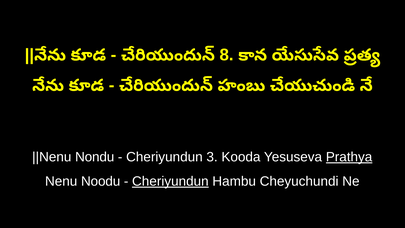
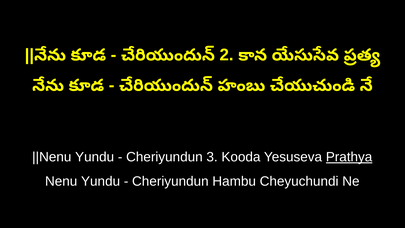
8: 8 -> 2 (227, 55)
Nondu: Nondu -> Yundu (95, 157)
Nenu Noodu: Noodu -> Yundu (101, 181)
Cheriyundun underline: present -> none (170, 181)
